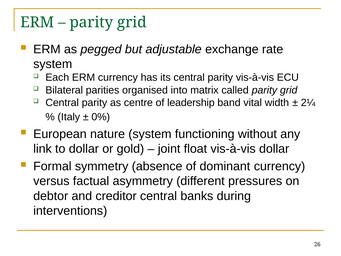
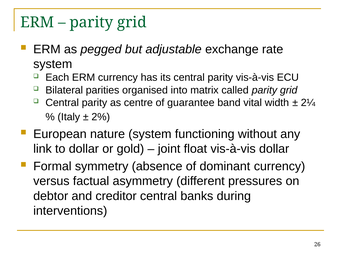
leadership: leadership -> guarantee (191, 102)
0%: 0% -> 2% (101, 117)
